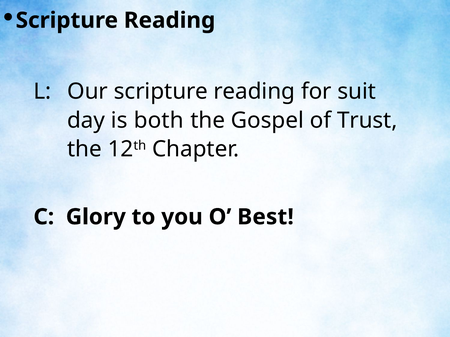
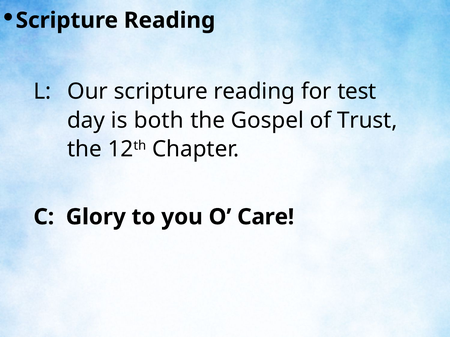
suit: suit -> test (357, 92)
Best: Best -> Care (266, 217)
